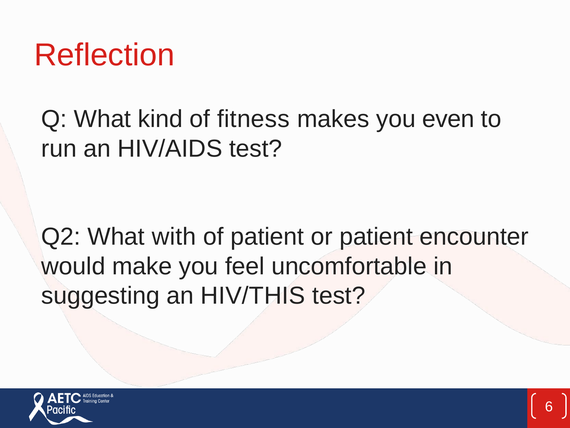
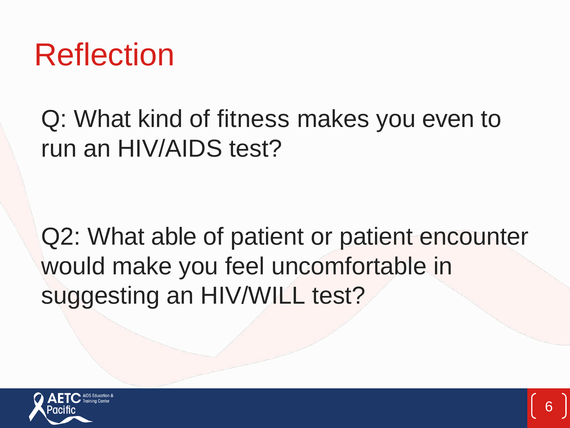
with: with -> able (174, 237)
HIV/THIS: HIV/THIS -> HIV/WILL (253, 295)
